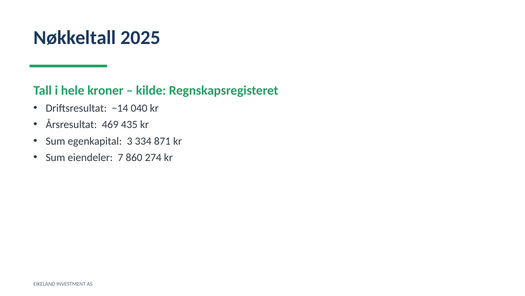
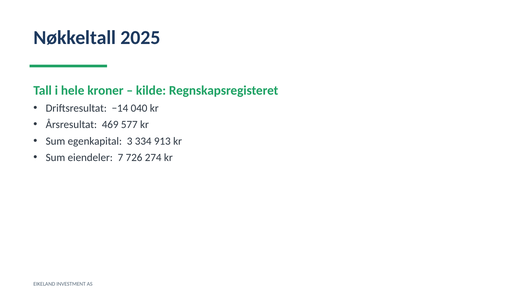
435: 435 -> 577 (129, 124)
871: 871 -> 913 (162, 141)
860: 860 -> 726 (134, 157)
